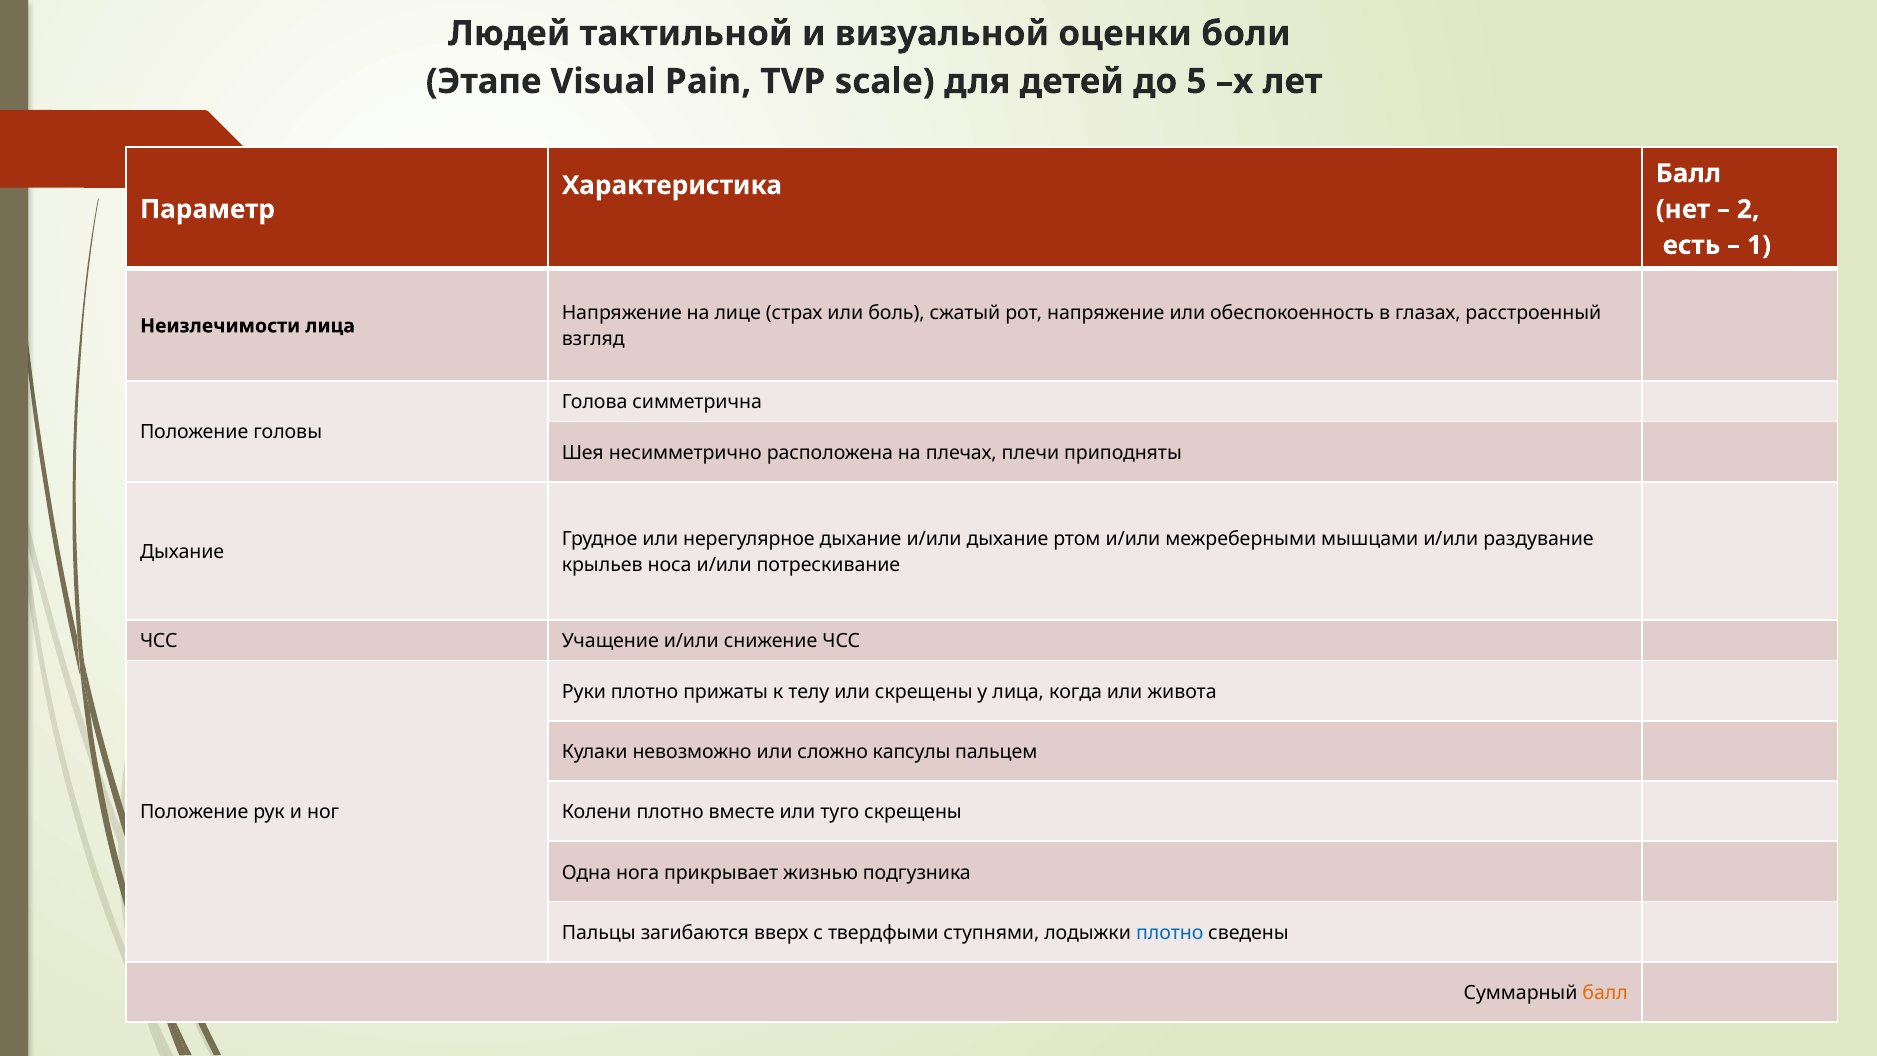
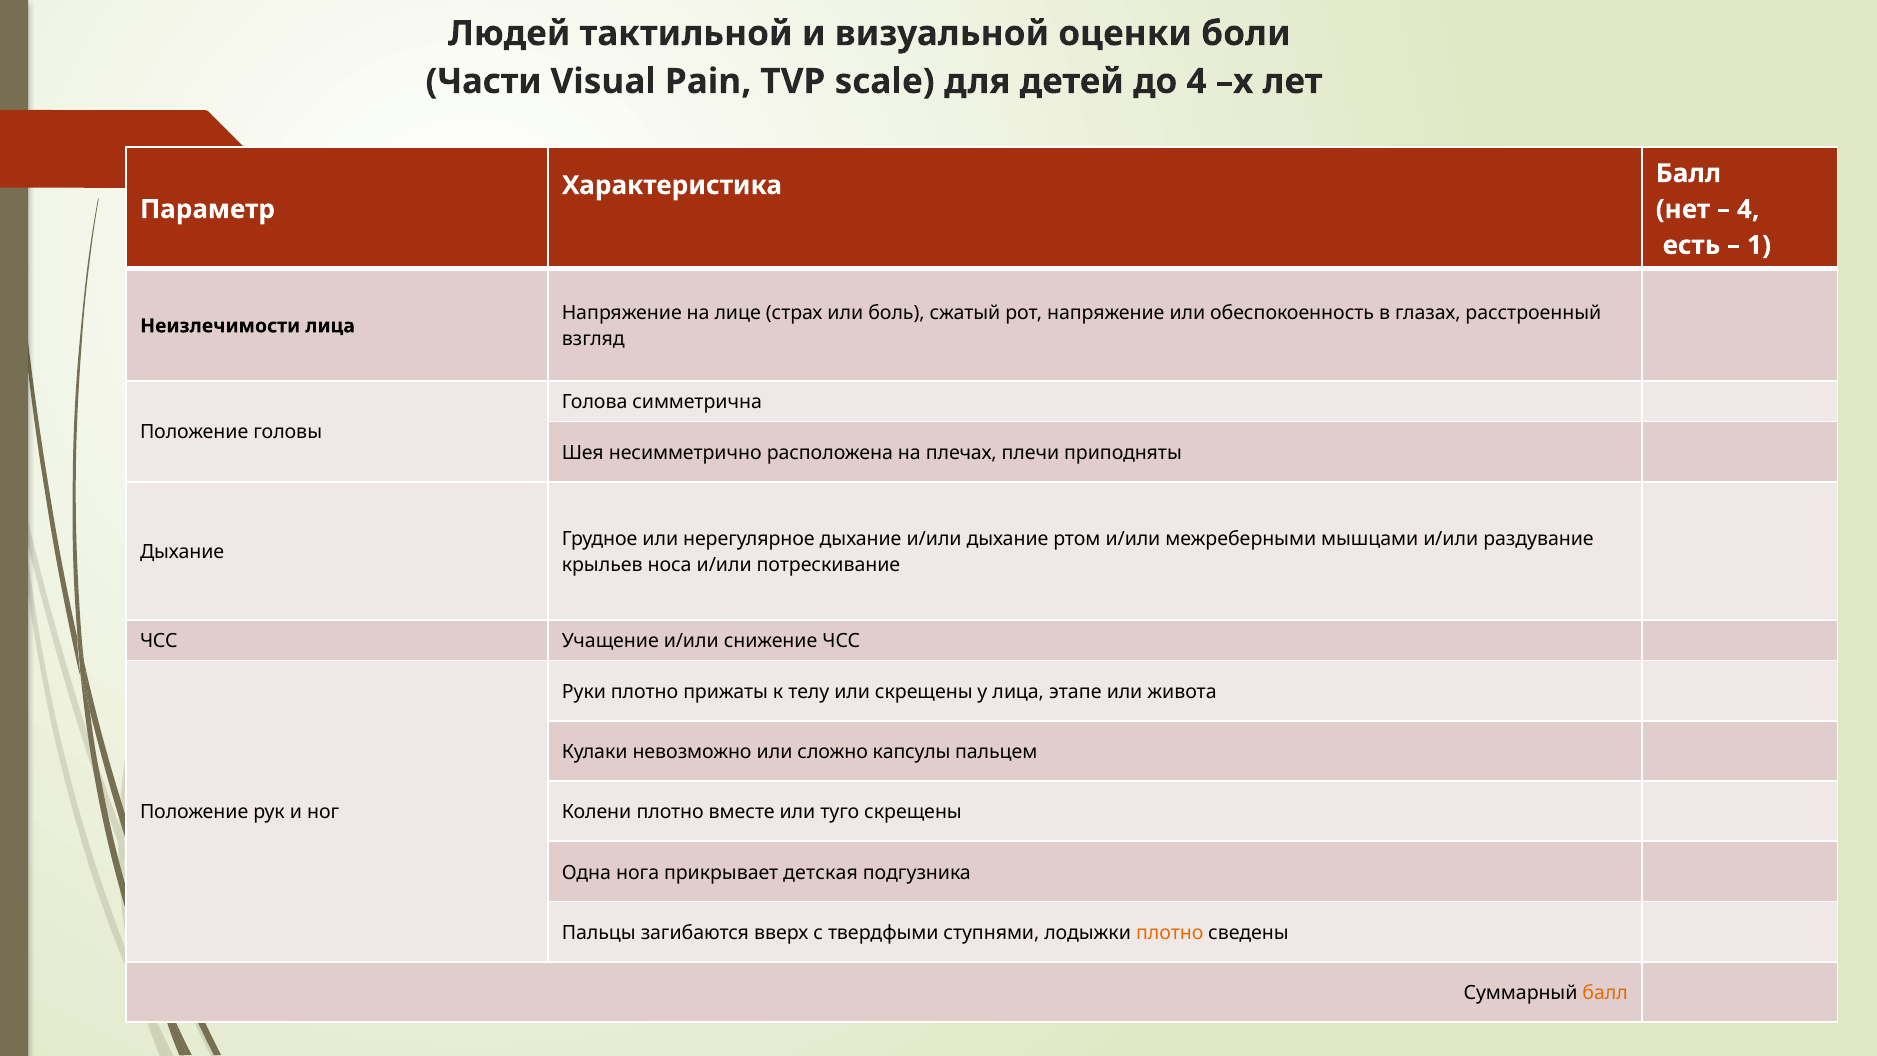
Этапе: Этапе -> Части (484, 81)
до 5: 5 -> 4 (1197, 81)
2: 2 -> 4 (1748, 209)
когда: когда -> этапе (1075, 692)
жизнью: жизнью -> детская (821, 872)
плотно colour: blue -> orange (1170, 933)
